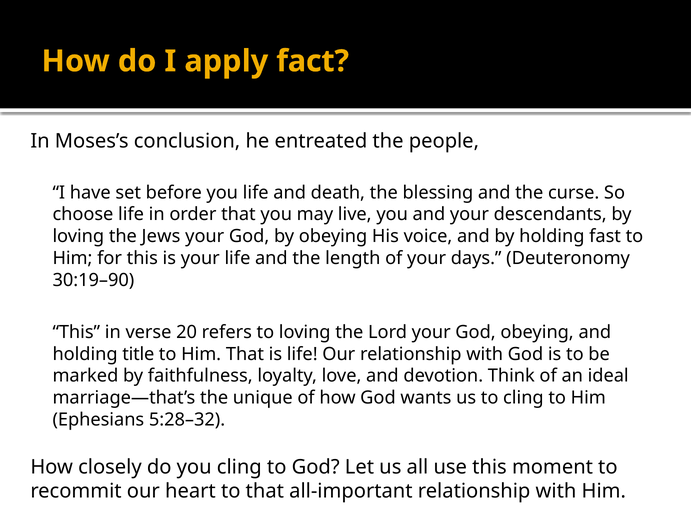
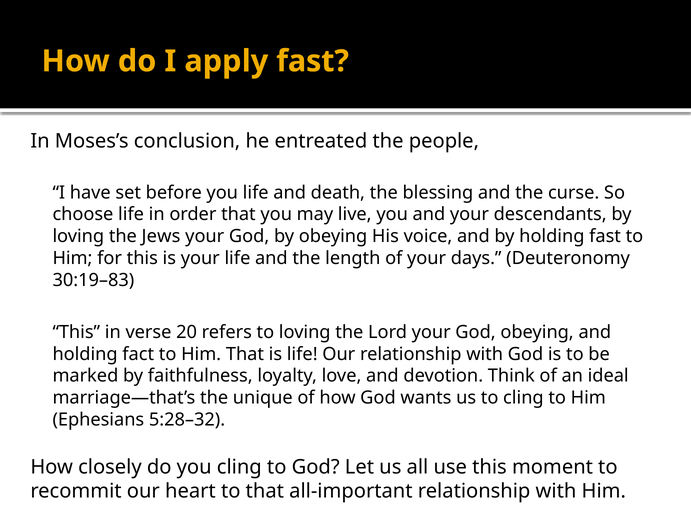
apply fact: fact -> fast (313, 61)
30:19–90: 30:19–90 -> 30:19–83 (93, 280)
title: title -> fact (138, 354)
